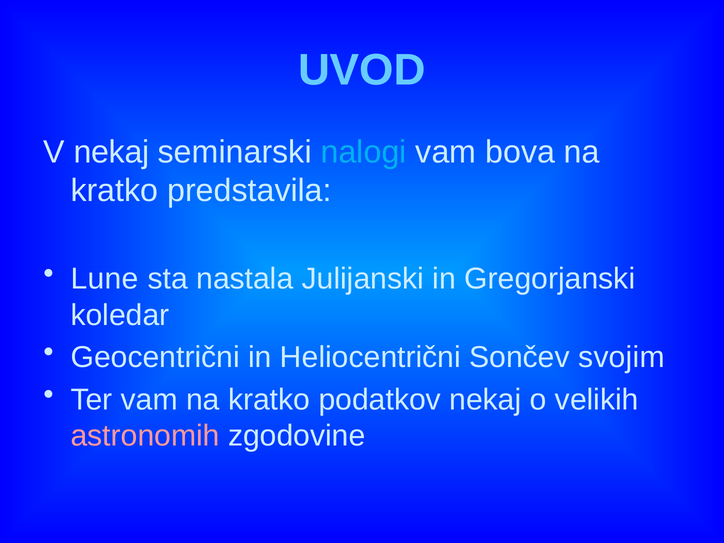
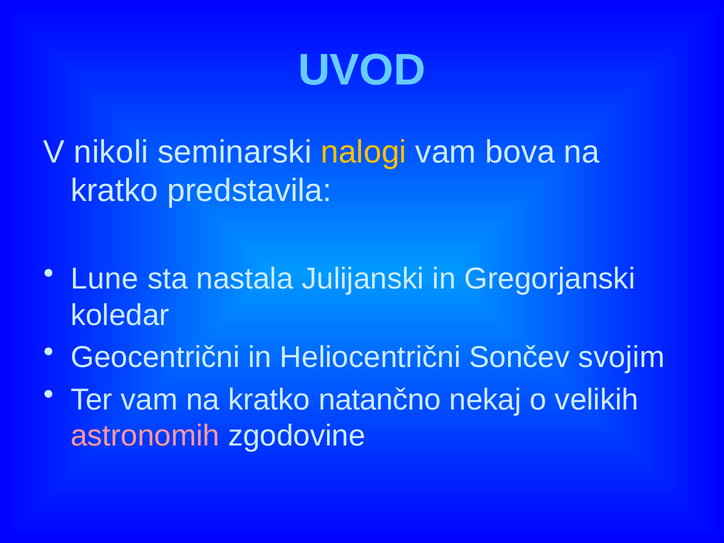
V nekaj: nekaj -> nikoli (111, 152)
nalogi colour: light blue -> yellow (364, 152)
podatkov: podatkov -> natančno (380, 400)
